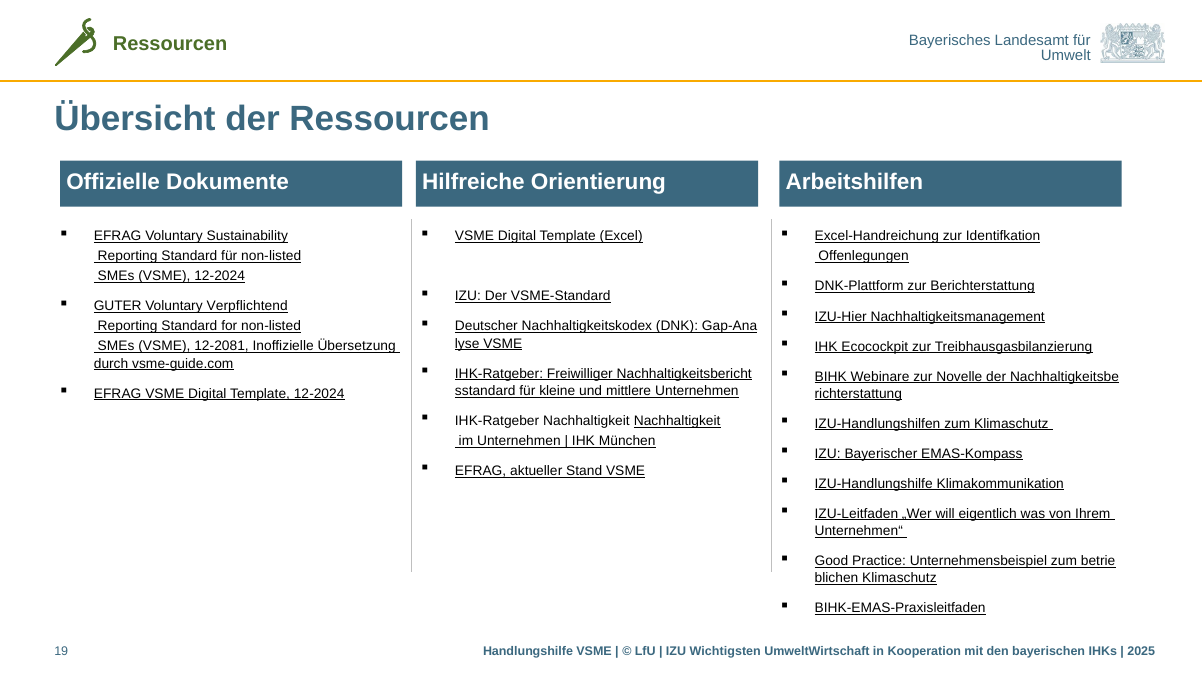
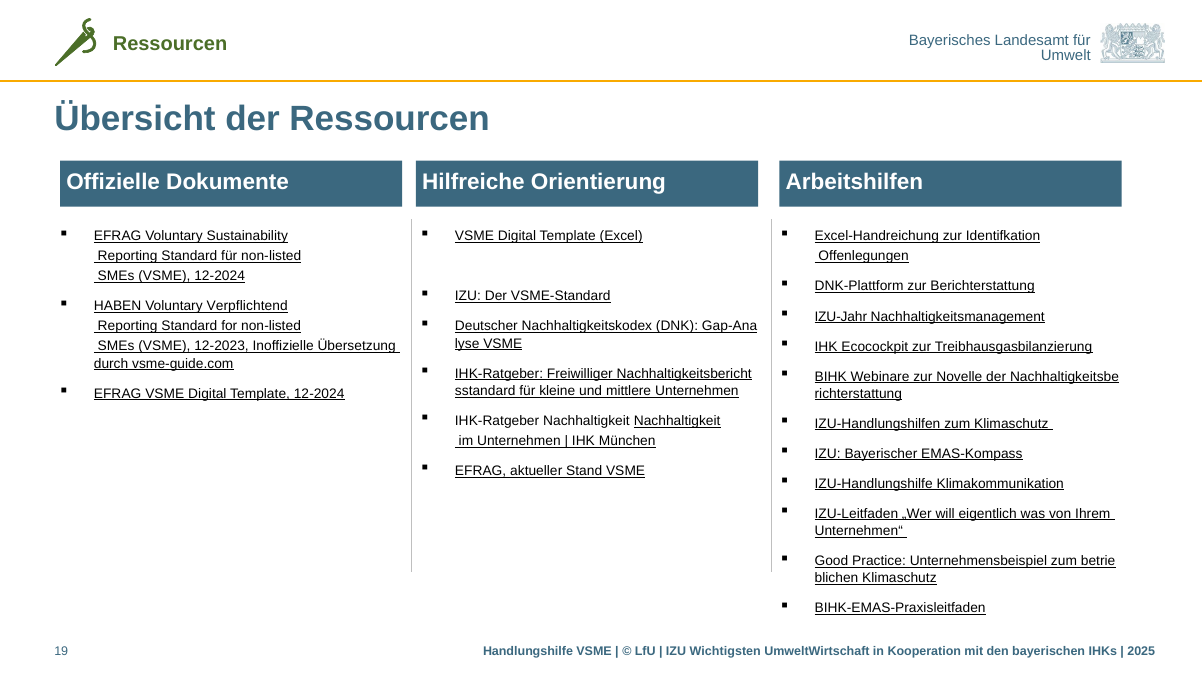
GUTER: GUTER -> HABEN (118, 306)
IZU-Hier: IZU-Hier -> IZU-Jahr (841, 317)
12-2081: 12-2081 -> 12-2023 (222, 347)
